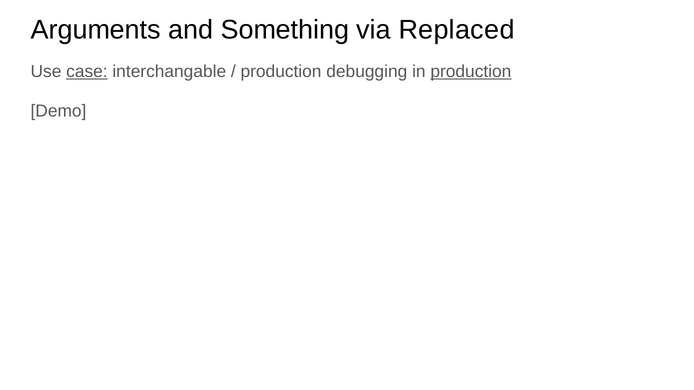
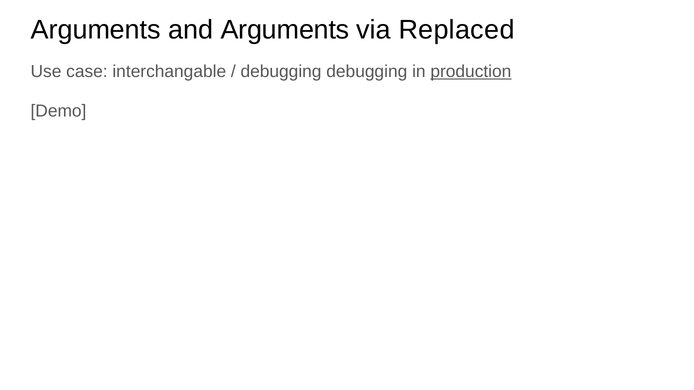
and Something: Something -> Arguments (285, 30)
case underline: present -> none (87, 72)
production: production -> debugging (281, 72)
